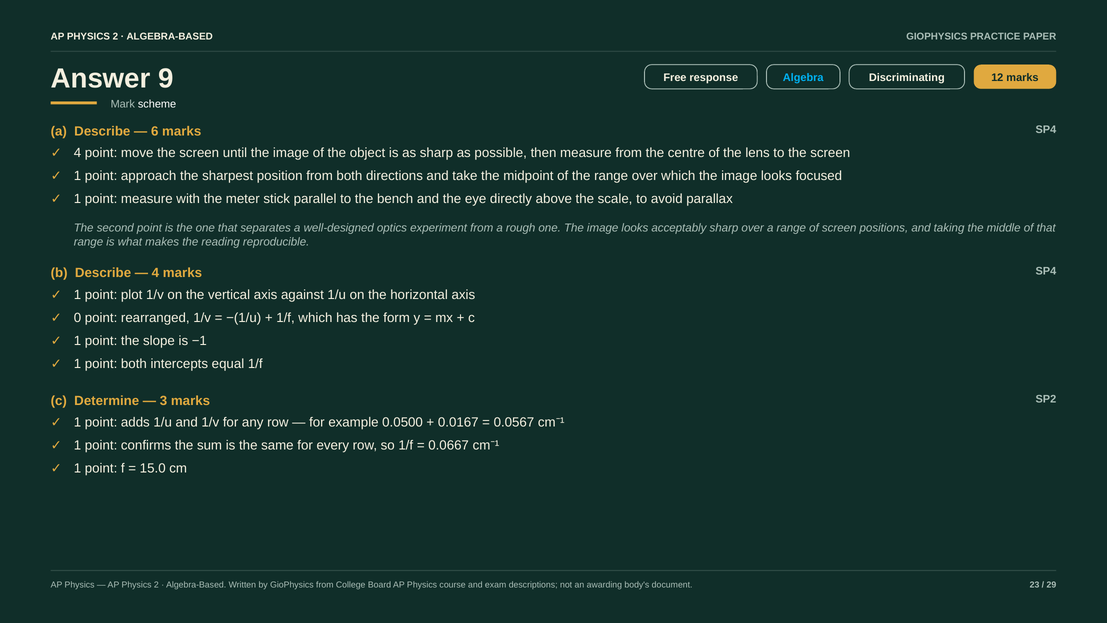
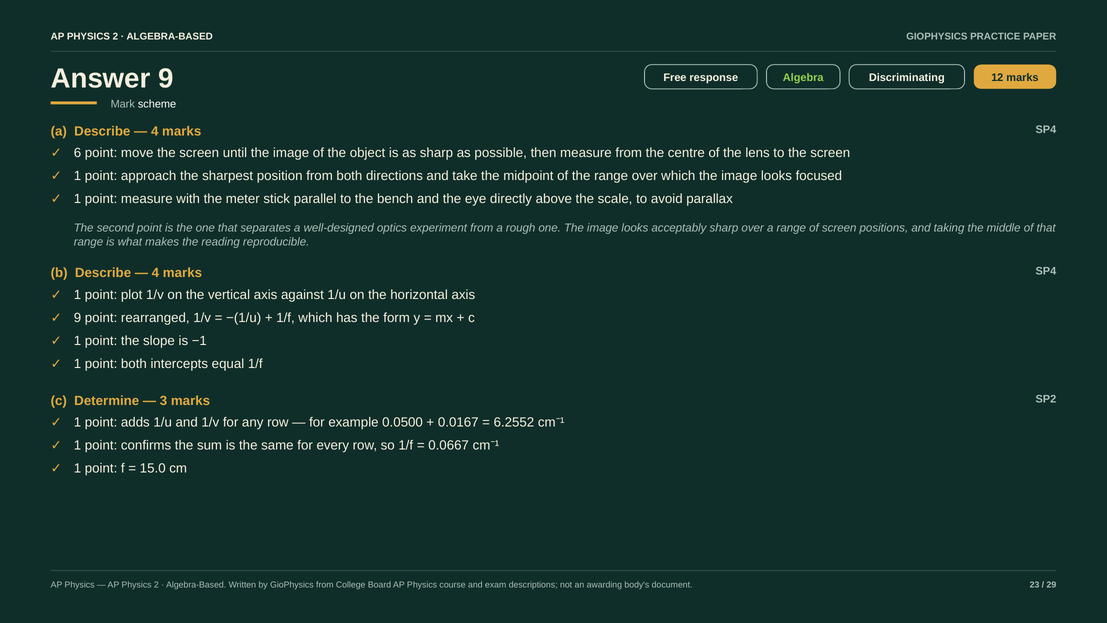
Algebra colour: light blue -> light green (803, 77)
6: 6 -> 4 (155, 131)
4: 4 -> 6 (77, 153)
0: 0 -> 9 (77, 318)
0.0567: 0.0567 -> 6.2552 (514, 422)
